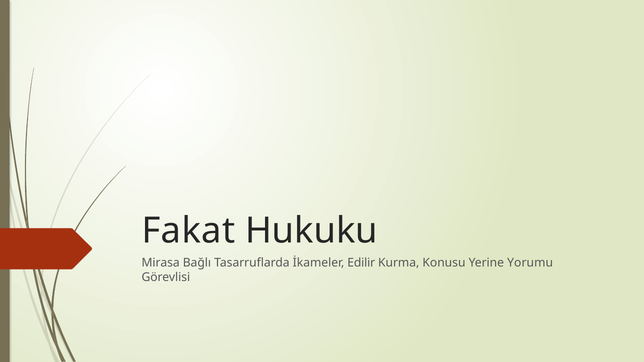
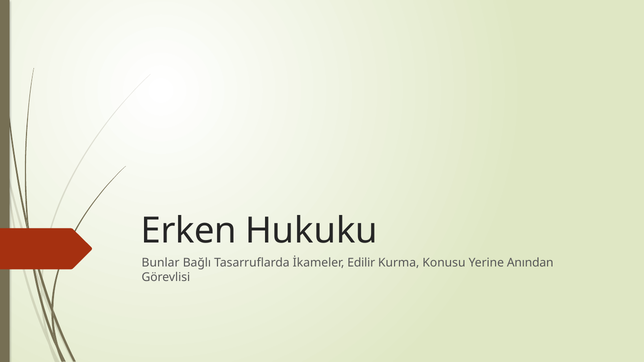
Fakat: Fakat -> Erken (189, 231)
Mirasa: Mirasa -> Bunlar (161, 263)
Yorumu: Yorumu -> Anından (530, 263)
